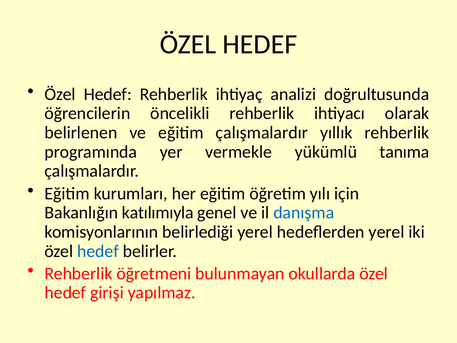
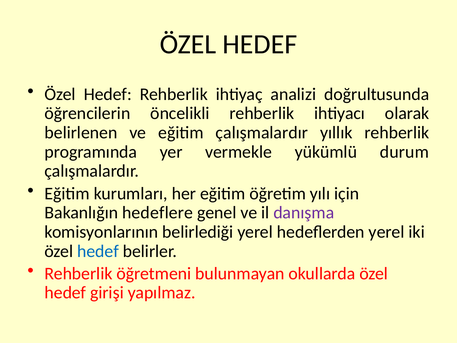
tanıma: tanıma -> durum (404, 152)
katılımıyla: katılımıyla -> hedeflere (158, 213)
danışma colour: blue -> purple (304, 213)
